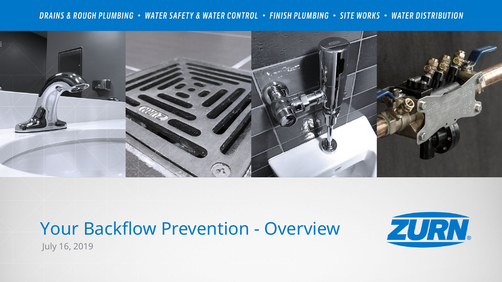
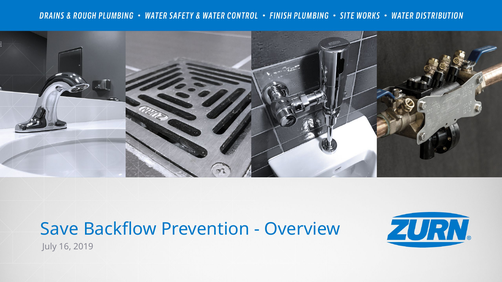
Your: Your -> Save (59, 229)
